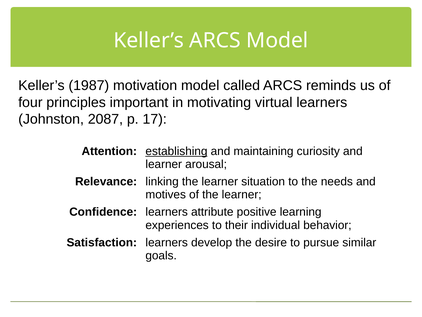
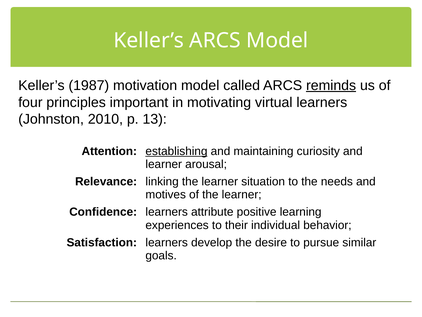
reminds underline: none -> present (331, 85)
2087: 2087 -> 2010 (105, 119)
17: 17 -> 13 (155, 119)
